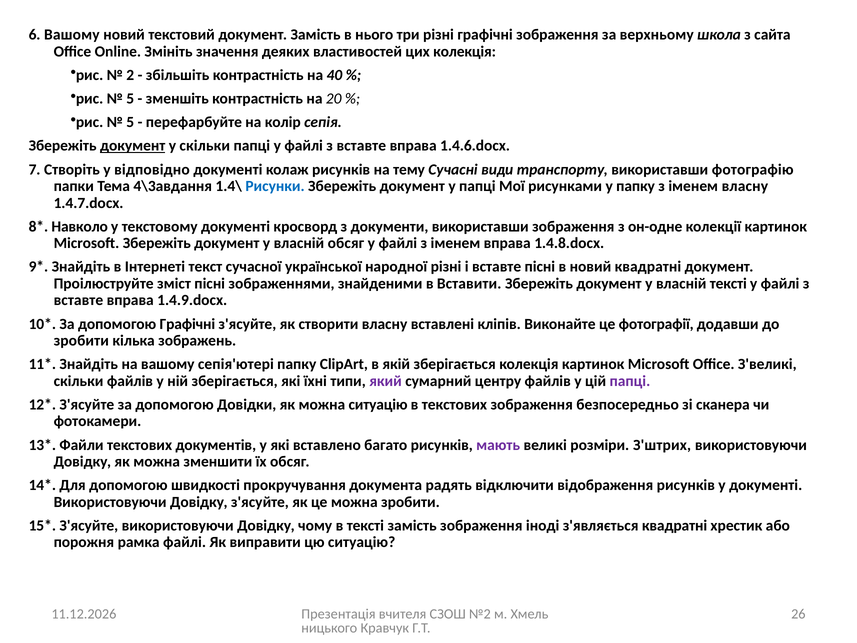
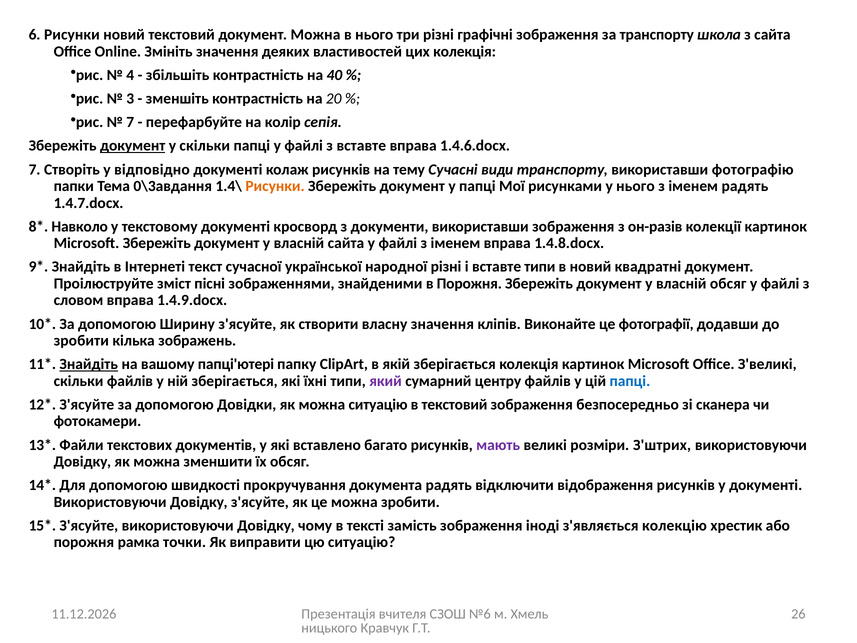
6 Вашому: Вашому -> Рисунки (72, 35)
документ Замість: Замість -> Можна (316, 35)
за верхньому: верхньому -> транспорту (657, 35)
2: 2 -> 4 (130, 75)
5: 5 -> 3 (130, 99)
5: 5 -> 7 (130, 122)
4\3авдання: 4\3авдання -> 0\3авдання (173, 186)
Рисунки colour: blue -> orange (275, 186)
у папку: папку -> нього (635, 186)
іменем власну: власну -> радять (745, 186)
он-одне: он-одне -> он-разів (655, 226)
власній обсяг: обсяг -> сайта (346, 243)
вставте пісні: пісні -> типи (540, 267)
в Вставити: Вставити -> Порожня (469, 284)
власній тексті: тексті -> обсяг (728, 284)
вставте: вставте -> словом (78, 300)
допомогою Графічні: Графічні -> Ширину (187, 324)
власну вставлені: вставлені -> значення (442, 324)
Знайдіть underline: none -> present (89, 364)
сепія'ютері: сепія'ютері -> папці'ютері (236, 364)
папці colour: purple -> blue (630, 381)
в текстових: текстових -> текстовий (454, 404)
з'являється квадратні: квадратні -> колекцію (674, 525)
рамка файлі: файлі -> точки (185, 542)
№2: №2 -> №6 (480, 614)
